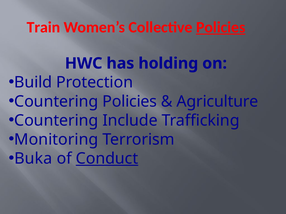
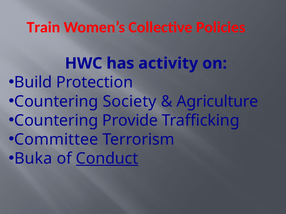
Policies underline: present -> none (221, 27)
holding: holding -> activity (168, 63)
Countering Policies: Policies -> Society (130, 102)
Include: Include -> Provide (130, 121)
Monitoring: Monitoring -> Committee (56, 140)
